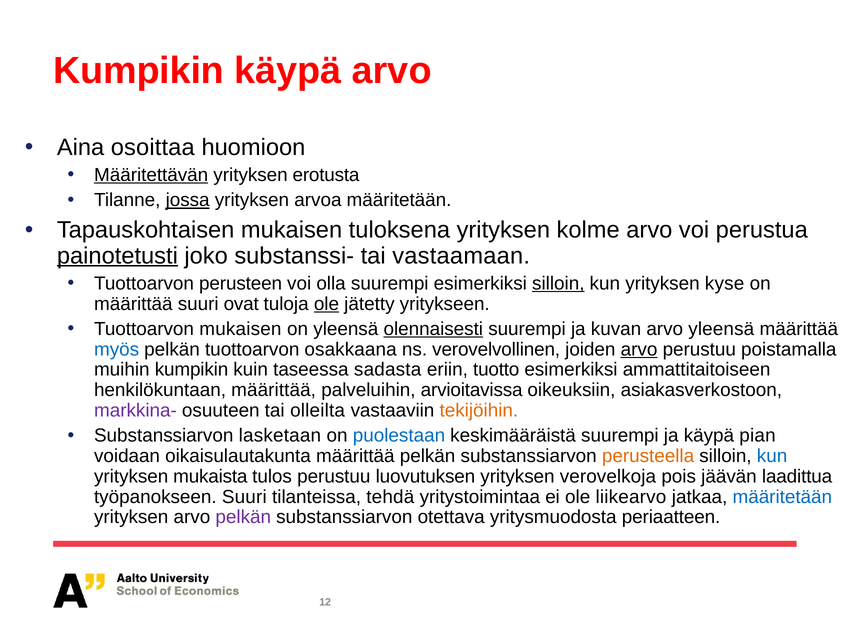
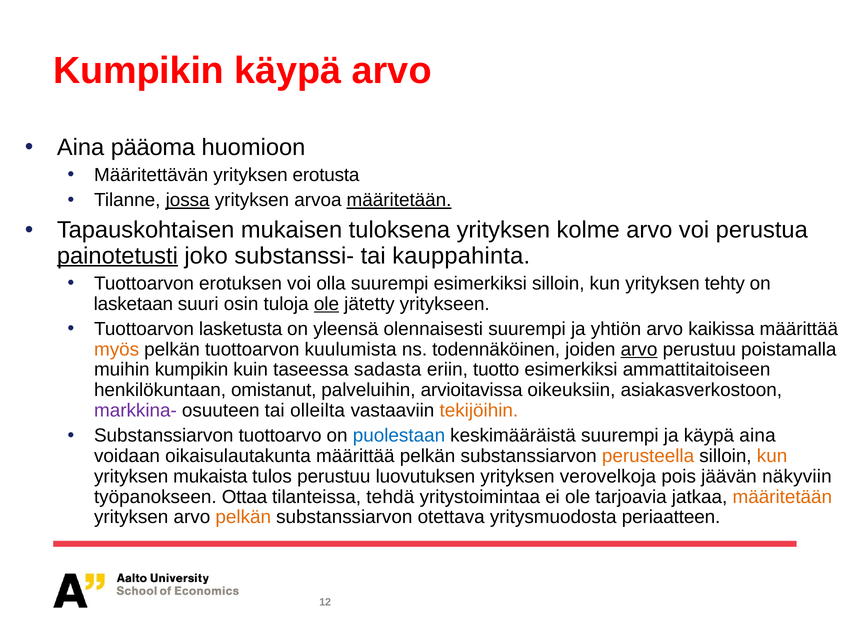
osoittaa: osoittaa -> pääoma (153, 147)
Määritettävän underline: present -> none (151, 175)
määritetään underline: none -> present (399, 200)
vastaamaan: vastaamaan -> kauppahinta (461, 256)
perusteen: perusteen -> erotuksen (241, 284)
silloin underline: present -> none (558, 284)
kyse: kyse -> tehty (725, 284)
määrittää: määrittää -> lasketaan (133, 304)
ovat: ovat -> osin (241, 304)
Tuottoarvon mukaisen: mukaisen -> lasketusta (241, 329)
olennaisesti underline: present -> none (433, 329)
kuvan: kuvan -> yhtiön (616, 329)
arvo yleensä: yleensä -> kaikissa (721, 329)
myös colour: blue -> orange (117, 349)
osakkaana: osakkaana -> kuulumista (351, 349)
verovelvollinen: verovelvollinen -> todennäköinen (496, 349)
henkilökuntaan määrittää: määrittää -> omistanut (274, 390)
lasketaan: lasketaan -> tuottoarvo (280, 436)
käypä pian: pian -> aina (758, 436)
kun colour: blue -> orange (772, 456)
laadittua: laadittua -> näkyviin (797, 477)
työpanokseen Suuri: Suuri -> Ottaa (244, 497)
liikearvo: liikearvo -> tarjoavia (631, 497)
määritetään colour: blue -> orange (782, 497)
pelkän colour: purple -> orange (243, 517)
